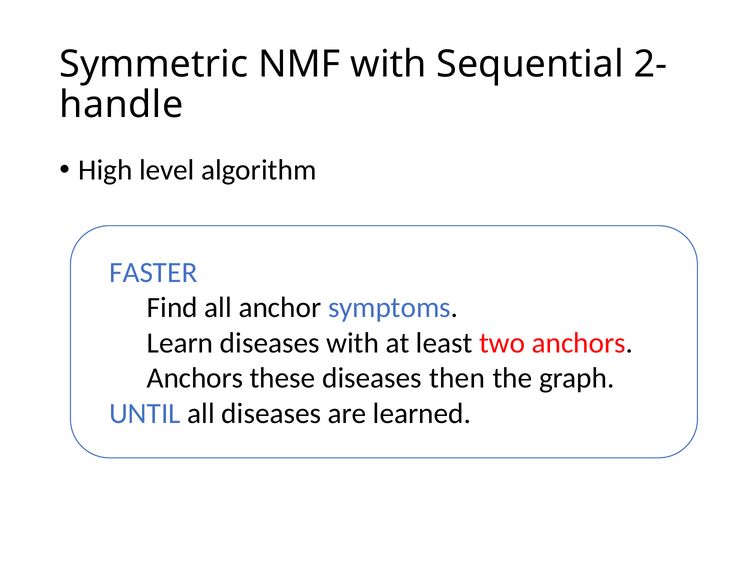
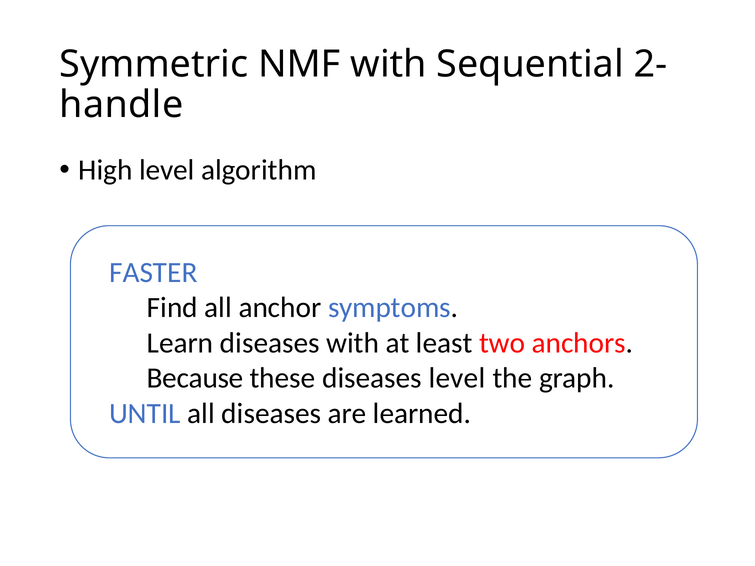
Anchors: Anchors -> Because (195, 378)
diseases then: then -> level (457, 378)
